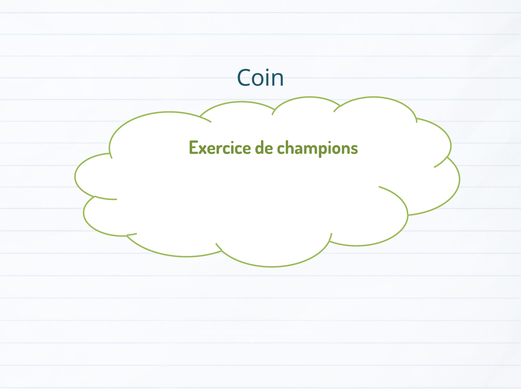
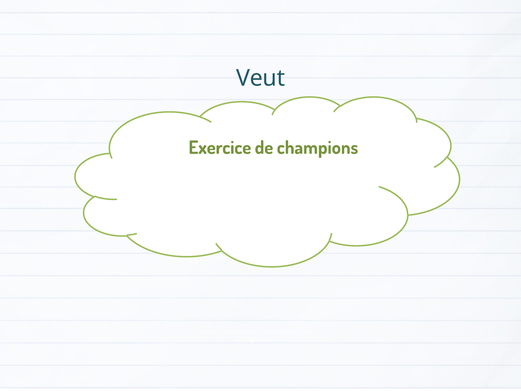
Coin: Coin -> Veut (261, 78)
